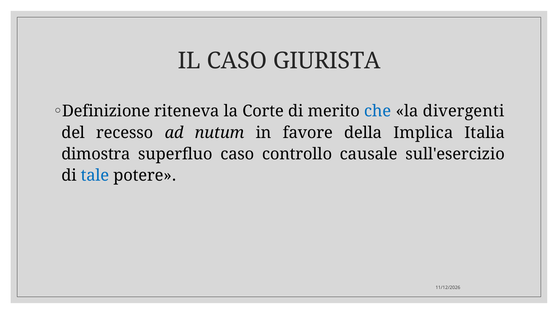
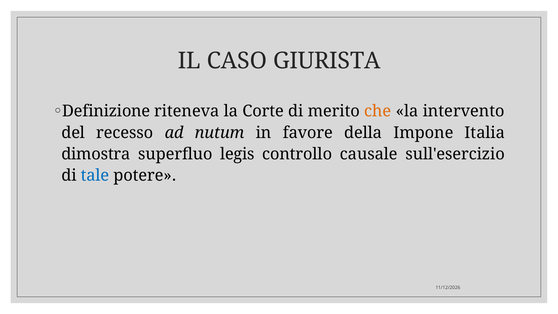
che colour: blue -> orange (378, 111)
divergenti: divergenti -> intervento (464, 111)
Implica: Implica -> Impone (423, 133)
superfluo caso: caso -> legis (237, 154)
